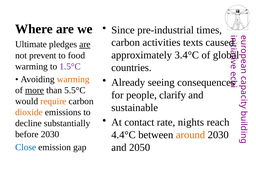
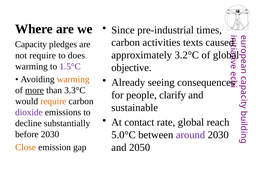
Ultimate: Ultimate -> Capacity (31, 44)
are underline: present -> none (85, 44)
3.4°C: 3.4°C -> 3.2°C (187, 55)
not prevent: prevent -> require (43, 55)
food: food -> does (76, 55)
countries: countries -> objective (131, 68)
5.5°C: 5.5°C -> 3.3°C (75, 90)
dioxide colour: orange -> purple (29, 112)
rate nights: nights -> global (191, 122)
4.4°C: 4.4°C -> 5.0°C (123, 135)
around colour: orange -> purple (190, 135)
Close colour: blue -> orange (26, 147)
